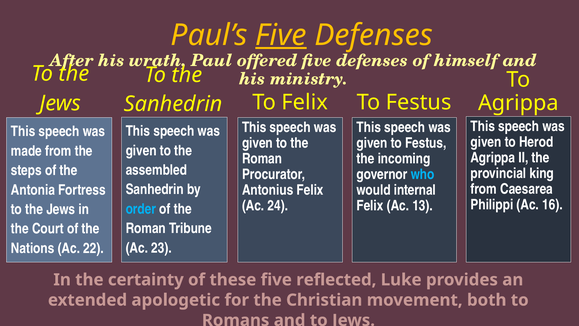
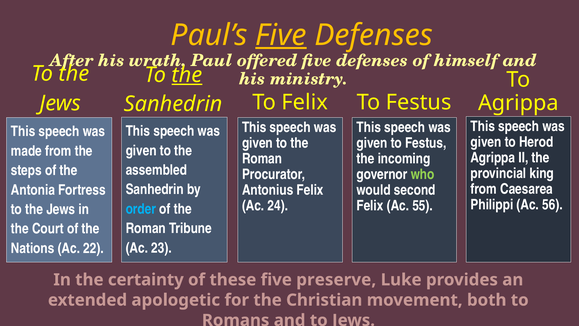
the underline: none -> present (187, 75)
who colour: light blue -> light green (423, 174)
internal: internal -> second (415, 190)
16: 16 -> 56 (552, 204)
13: 13 -> 55 (423, 205)
reflected: reflected -> preserve (336, 280)
